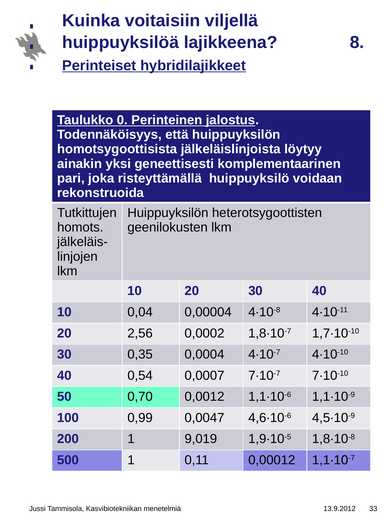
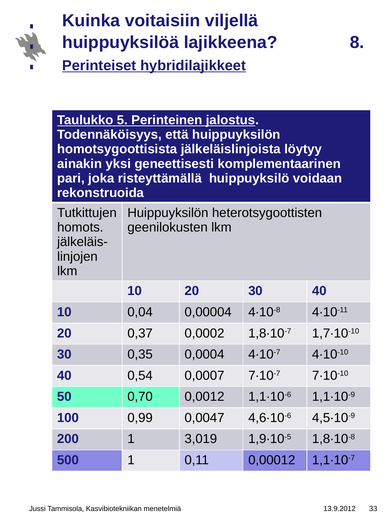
0: 0 -> 5 (122, 120)
2,56: 2,56 -> 0,37 (140, 333)
9,019: 9,019 -> 3,019 (201, 439)
